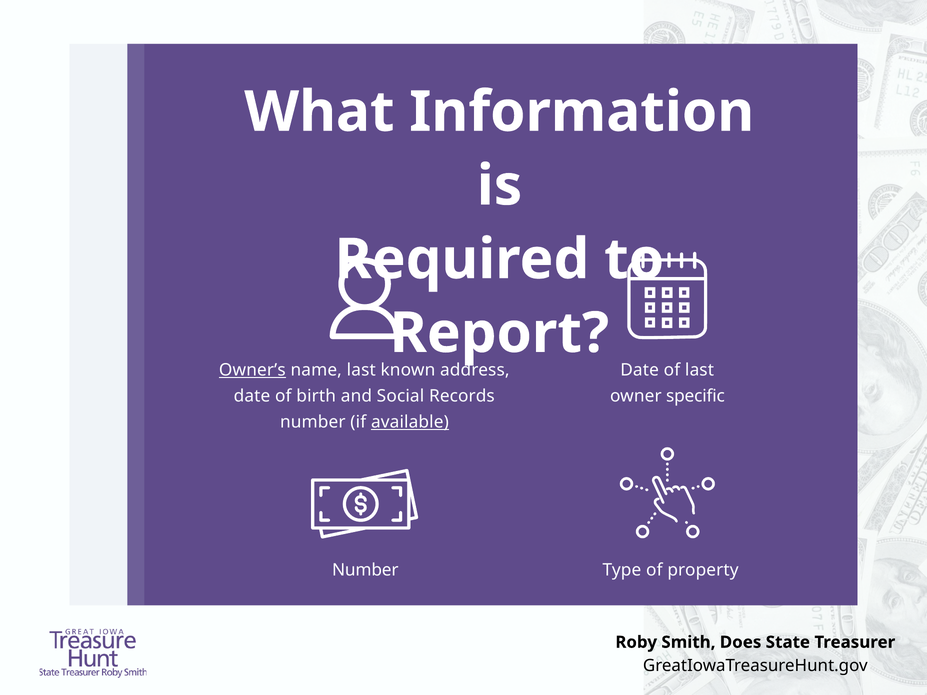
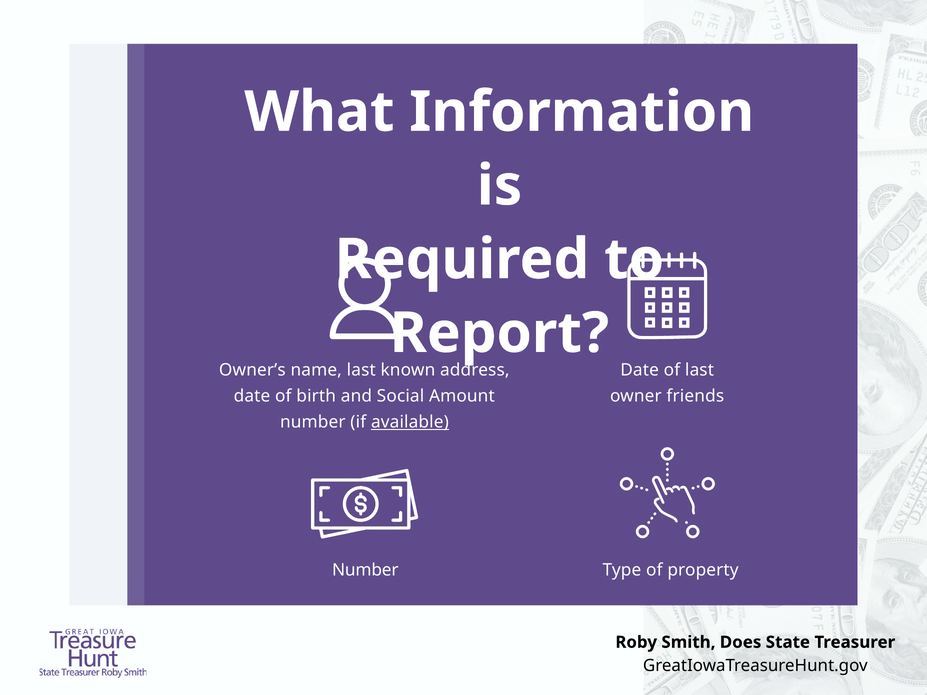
Owner’s underline: present -> none (252, 370)
Records: Records -> Amount (462, 396)
specific: specific -> friends (695, 396)
